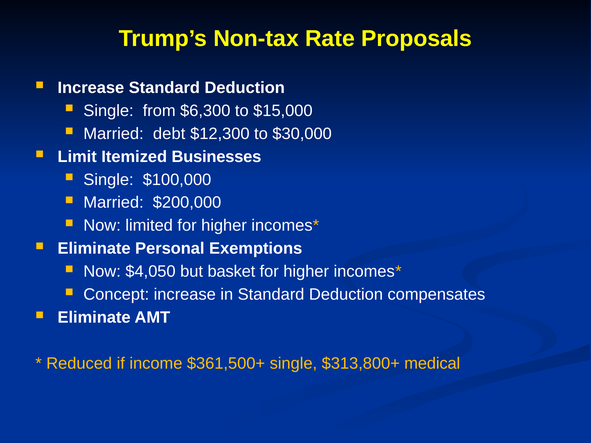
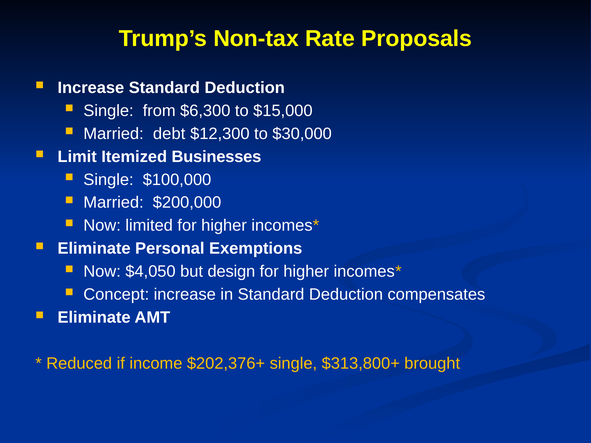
basket: basket -> design (231, 272)
$361,500+: $361,500+ -> $202,376+ (226, 364)
medical: medical -> brought (432, 364)
